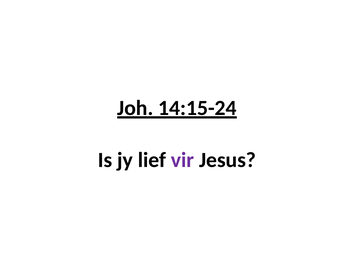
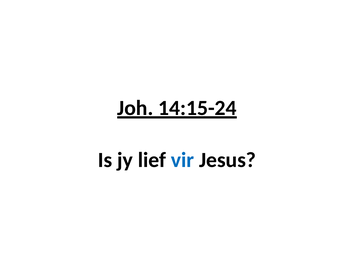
vir colour: purple -> blue (183, 160)
